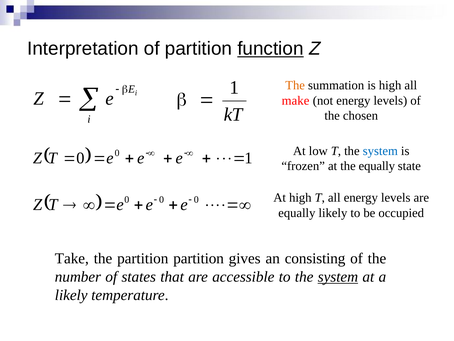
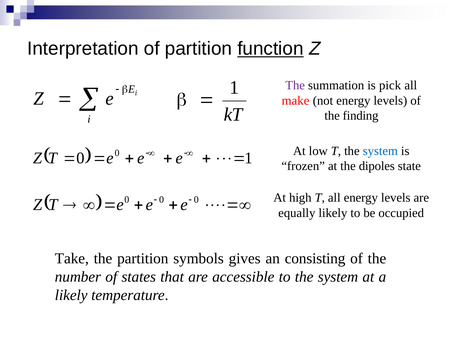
The colour: orange -> purple (295, 85)
is high: high -> pick (390, 85)
chosen: chosen -> finding (361, 116)
the equally: equally -> dipoles (377, 166)
partition partition: partition -> symbols (199, 258)
system underline: present -> none (338, 276)
